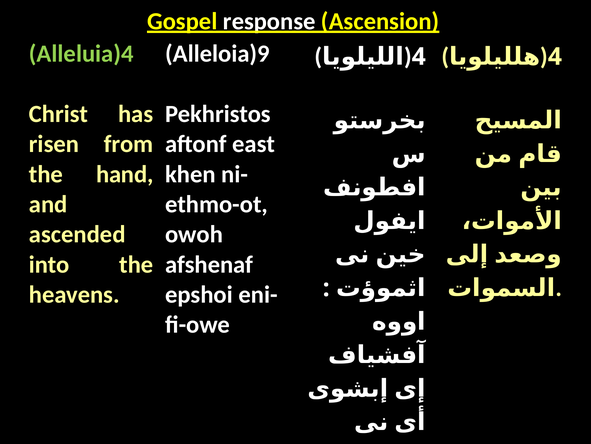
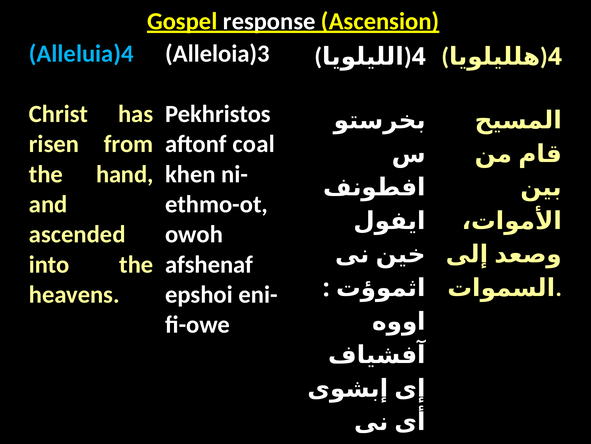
Alleluia)4 colour: light green -> light blue (81, 54)
Alleloia)9: Alleloia)9 -> Alleloia)3 (217, 54)
east: east -> coal (254, 144)
